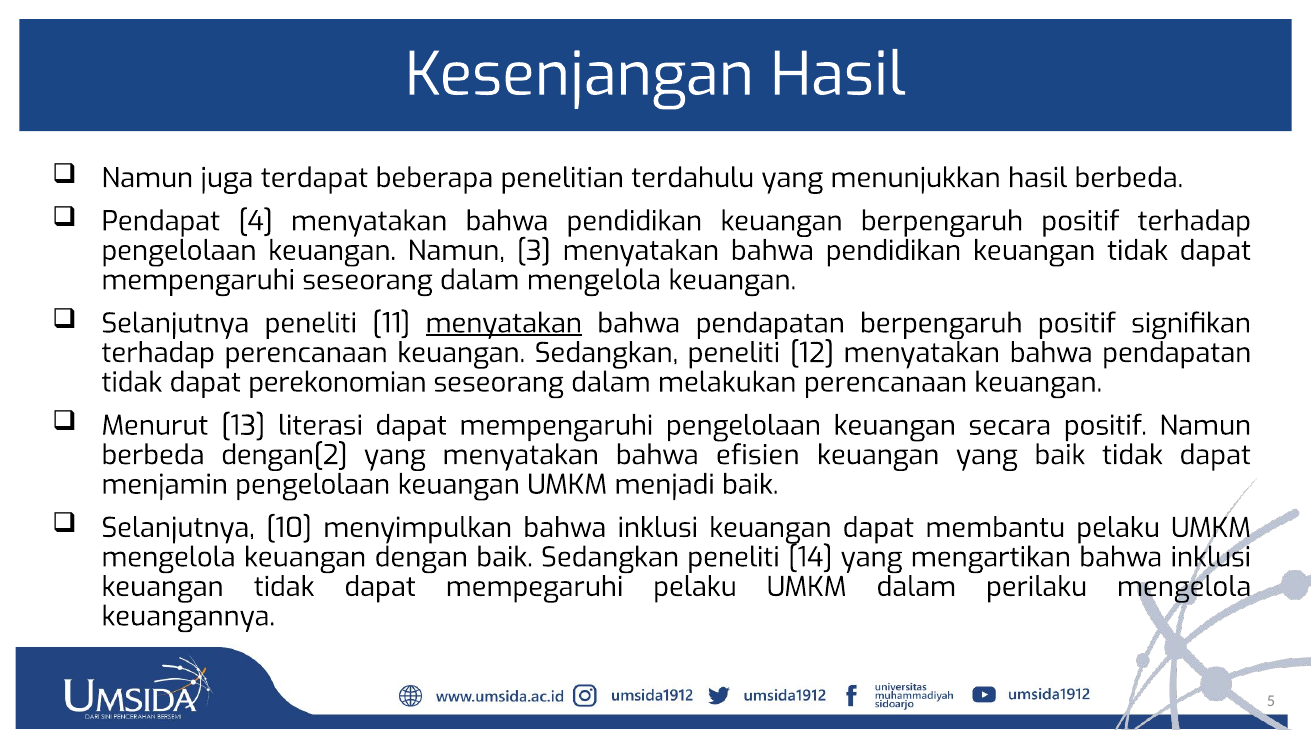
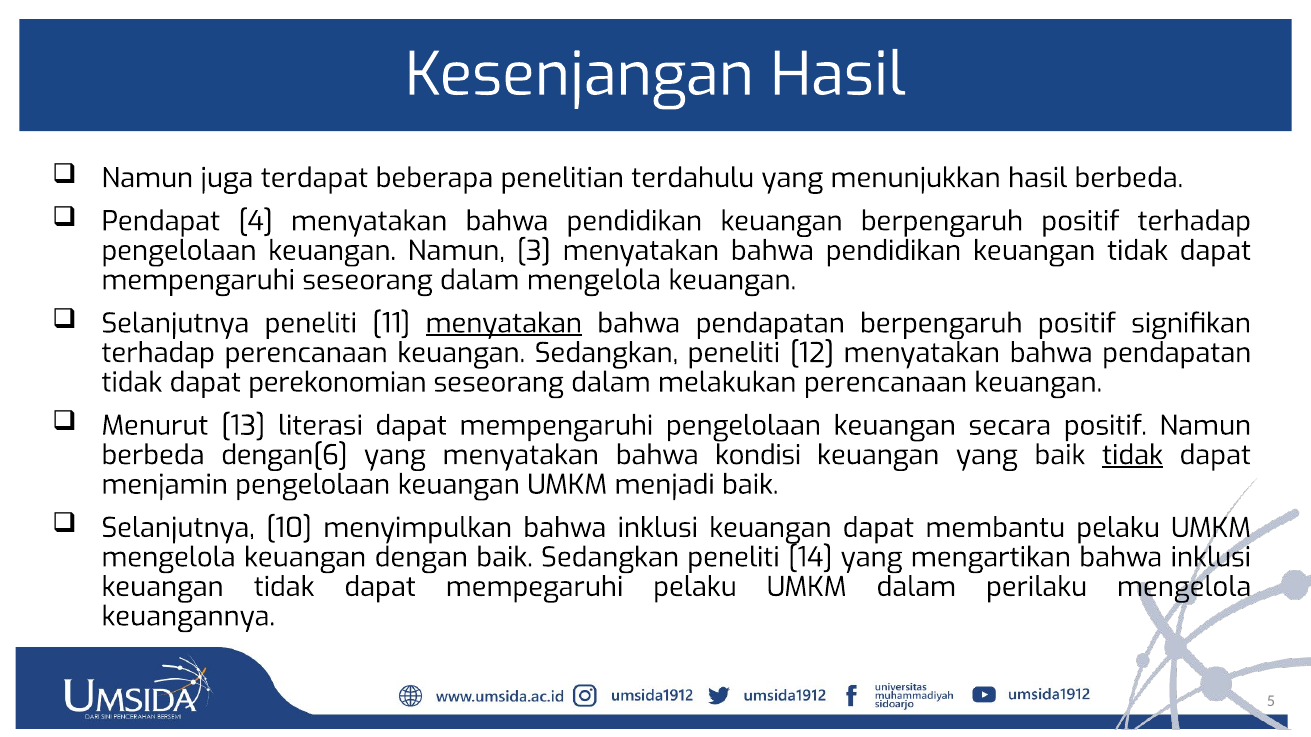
dengan[2: dengan[2 -> dengan[6 (285, 455)
efisien: efisien -> kondisi (758, 455)
tidak underline: none -> present (1133, 455)
